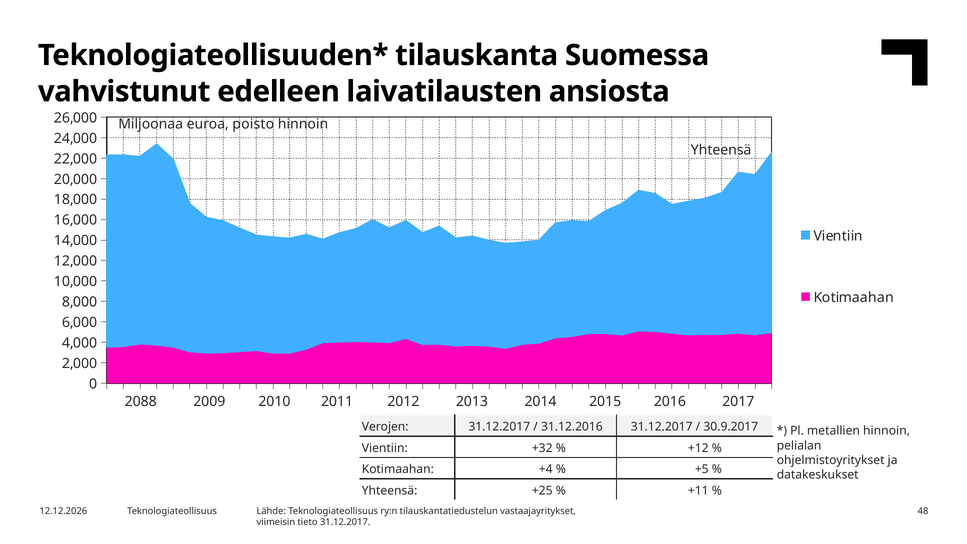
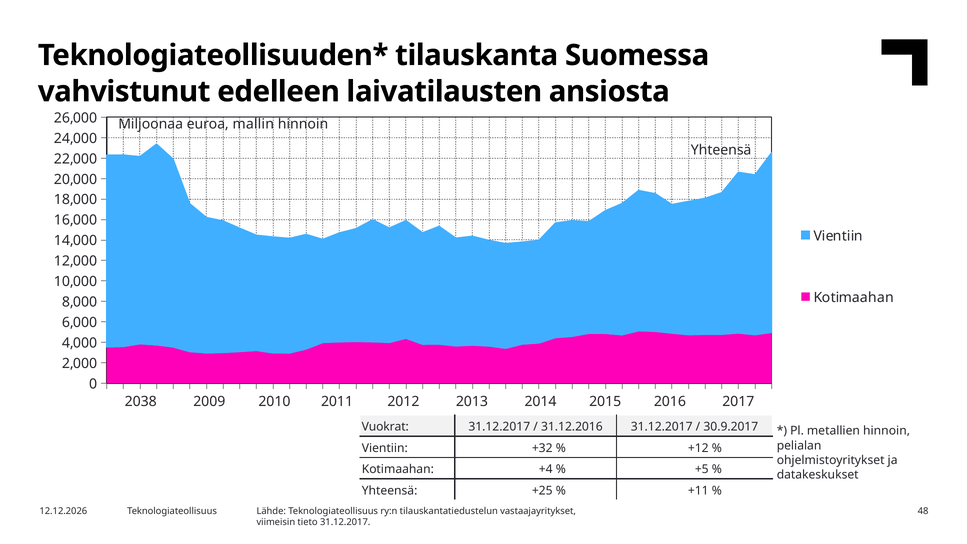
poisto: poisto -> mallin (253, 124)
2088: 2088 -> 2038 (141, 402)
Verojen: Verojen -> Vuokrat (385, 427)
